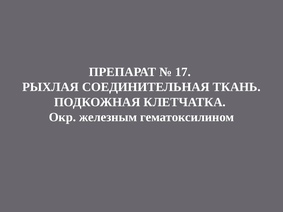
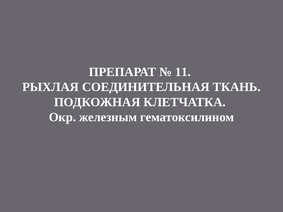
17: 17 -> 11 (183, 72)
